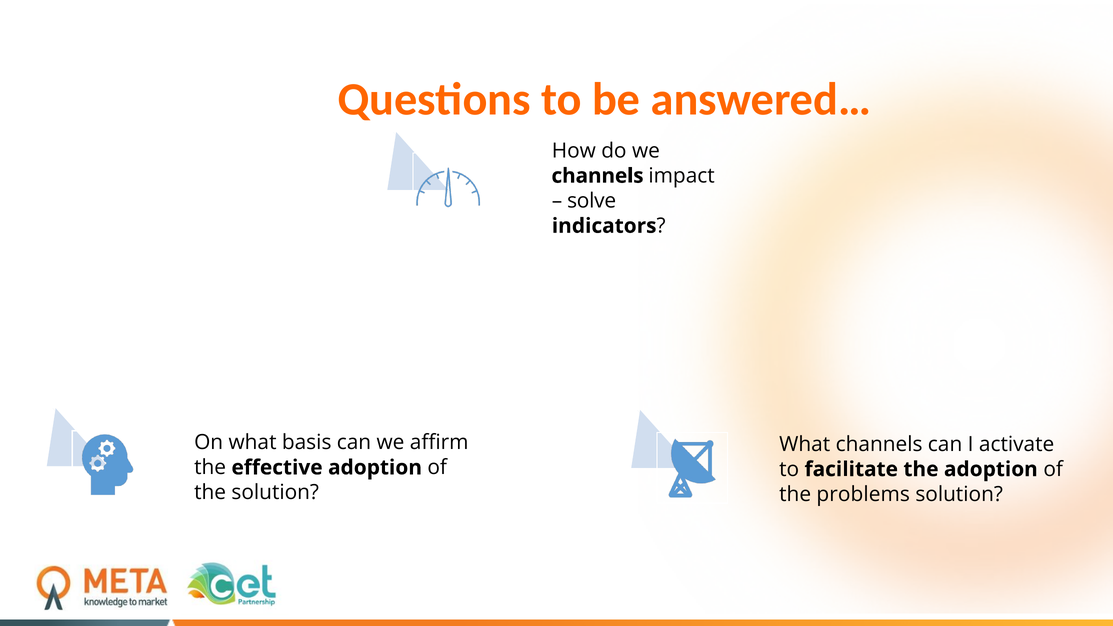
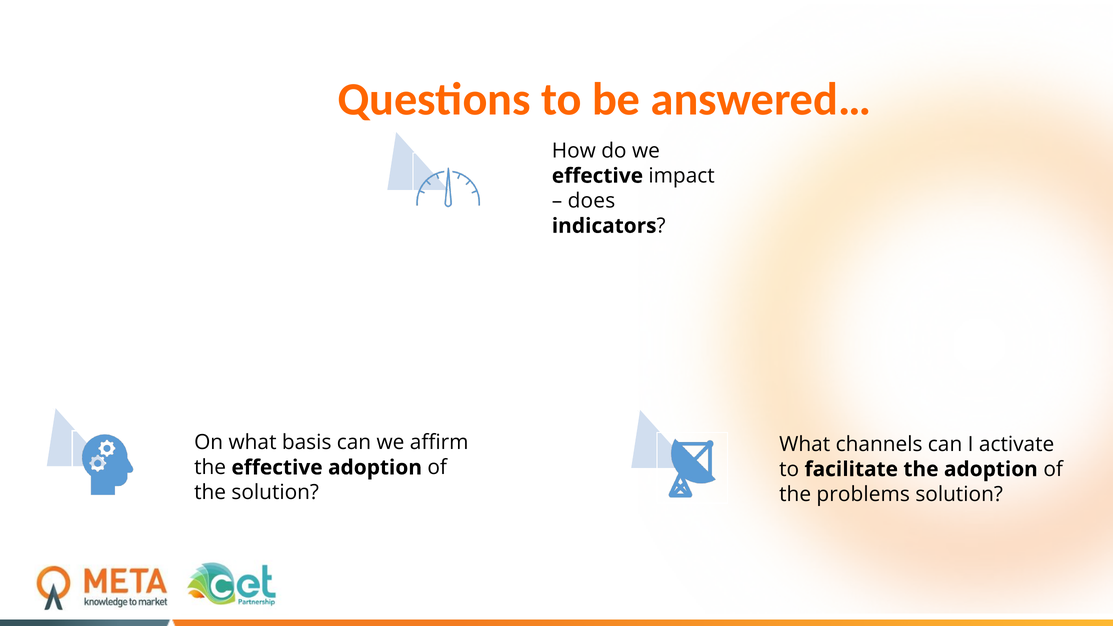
channels: channels -> effective (597, 176)
solve: solve -> does (591, 201)
